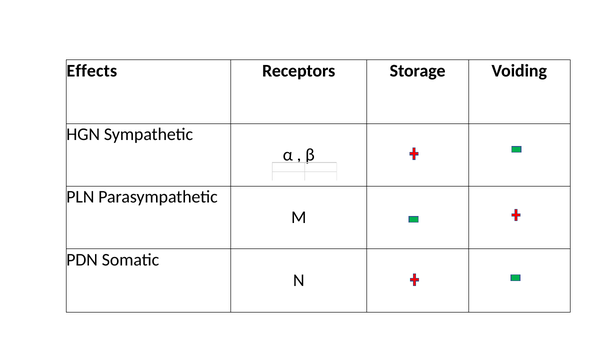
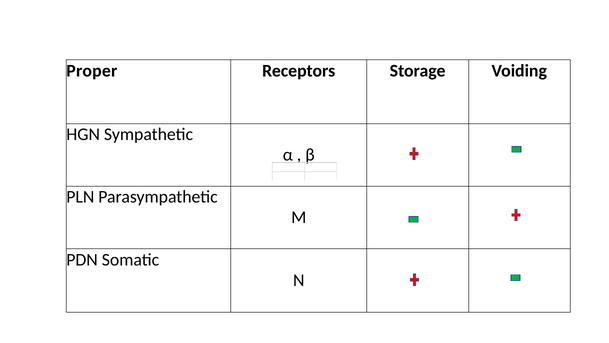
Effects: Effects -> Proper (92, 71)
